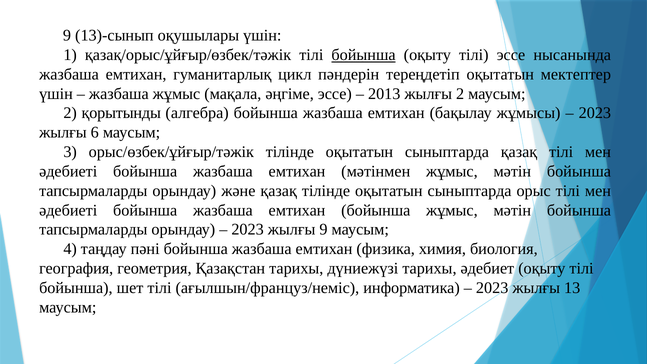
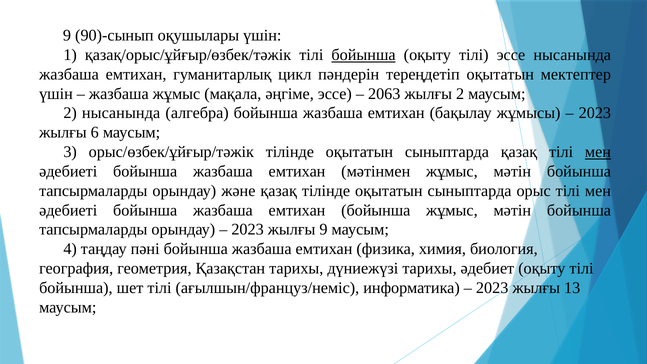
13)-сынып: 13)-сынып -> 90)-сынып (114, 35)
2013: 2013 -> 2063 (384, 94)
2 қорытынды: қорытынды -> нысанында (121, 113)
мен underline: none -> present (598, 152)
